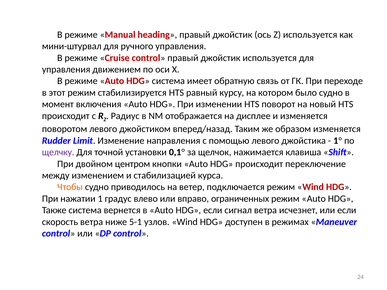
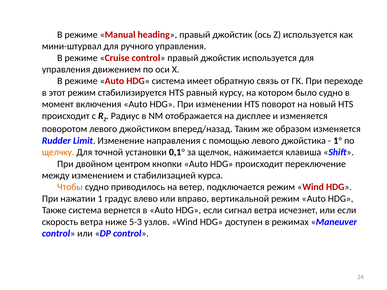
щелчку colour: purple -> orange (58, 152)
ограниченных: ограниченных -> вертикальной (240, 199)
5-1: 5-1 -> 5-3 (136, 222)
